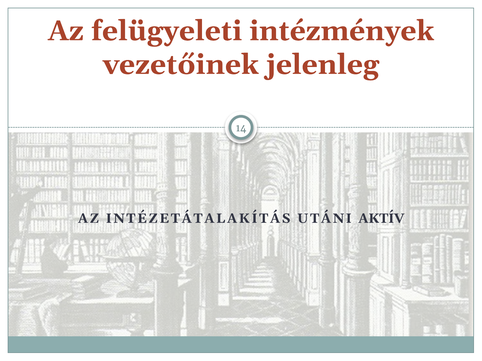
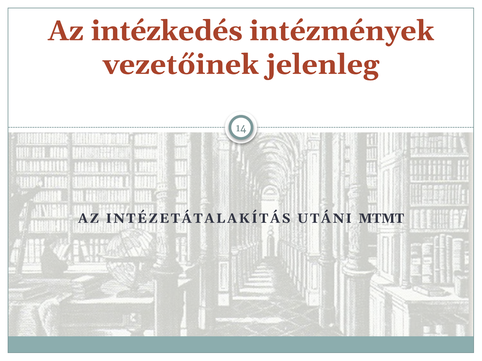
felügyeleti: felügyeleti -> intézkedés (167, 31)
AKTÍV: AKTÍV -> MTMT (381, 219)
